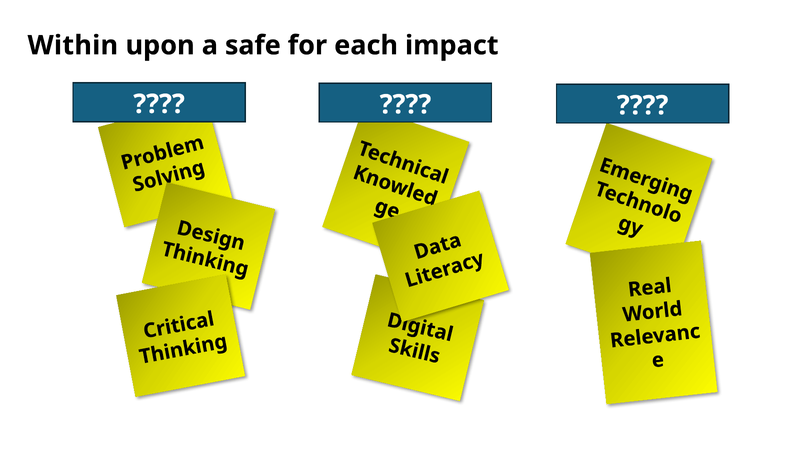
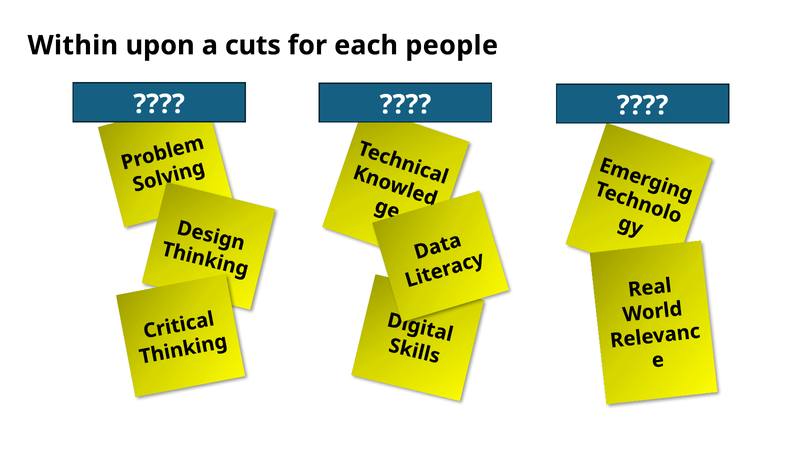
safe: safe -> cuts (253, 45)
impact: impact -> people (452, 45)
